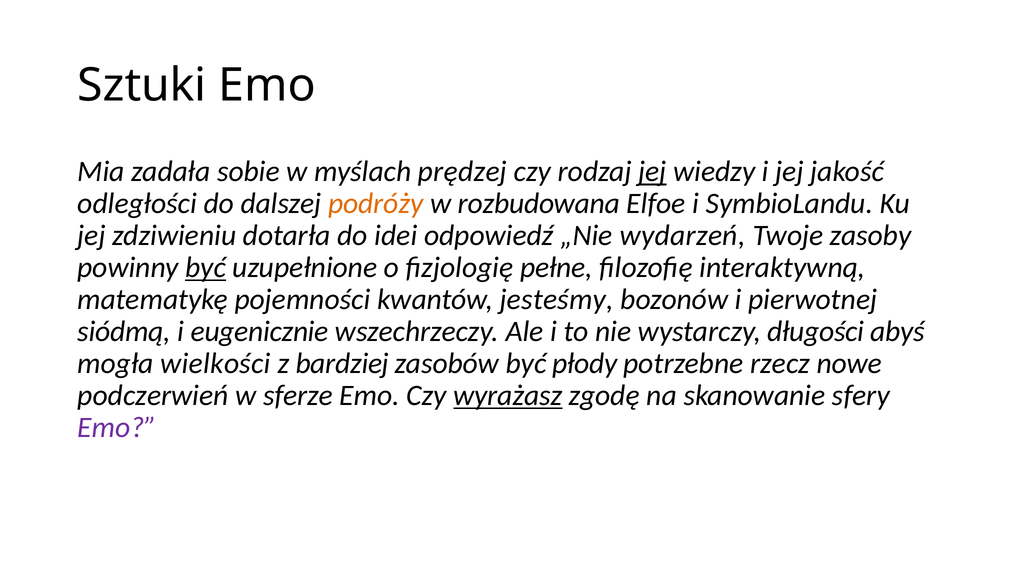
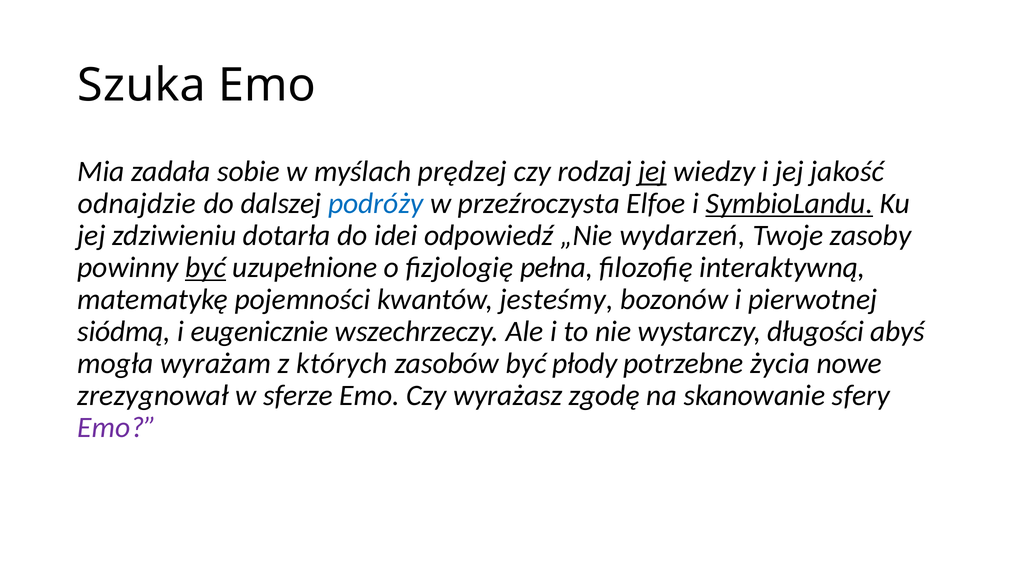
Sztuki: Sztuki -> Szuka (142, 85)
odległości: odległości -> odnajdzie (137, 204)
podróży colour: orange -> blue (376, 204)
rozbudowana: rozbudowana -> przeźroczysta (539, 204)
SymbioLandu underline: none -> present (789, 204)
pełne: pełne -> pełna (557, 268)
wielkości: wielkości -> wyrażam (216, 363)
bardziej: bardziej -> których (342, 363)
rzecz: rzecz -> życia (780, 363)
podczerwień: podczerwień -> zrezygnował (153, 395)
wyrażasz underline: present -> none (508, 395)
